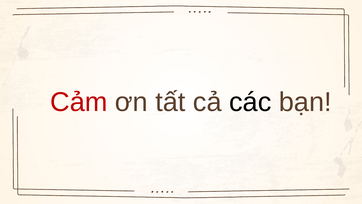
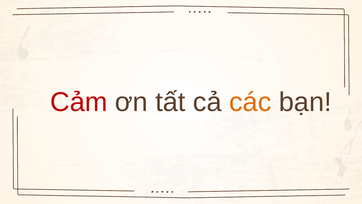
các colour: black -> orange (250, 102)
